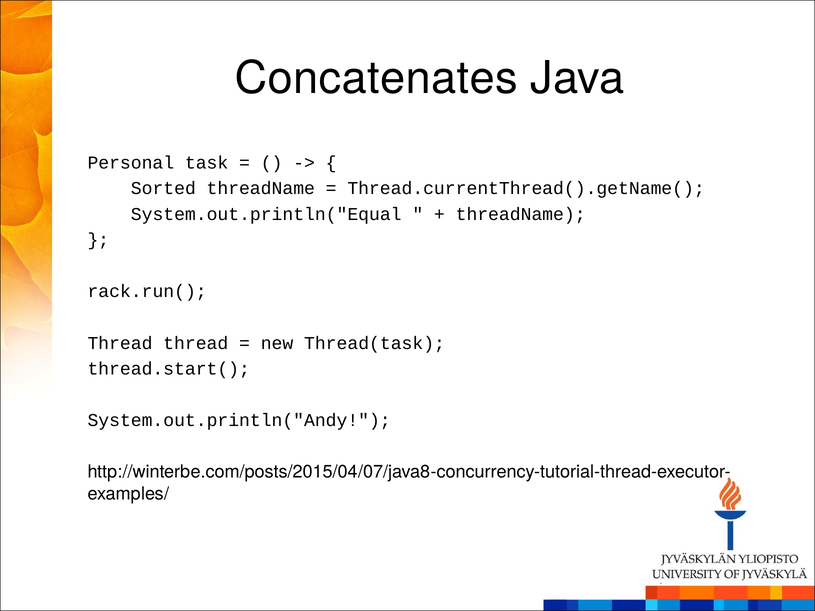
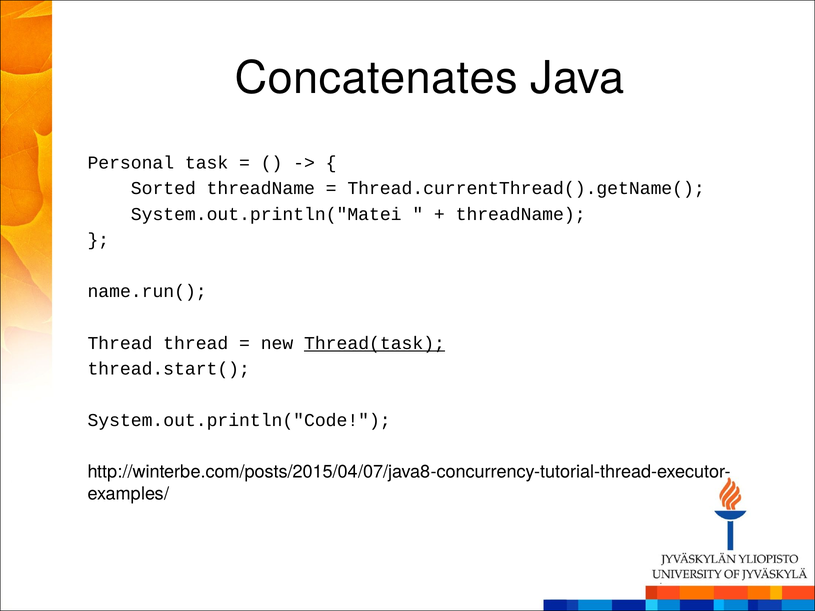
System.out.println("Equal: System.out.println("Equal -> System.out.println("Matei (266, 214)
rack.run(: rack.run( -> name.run( (147, 292)
Thread(task underline: none -> present (375, 343)
System.out.println("Andy: System.out.println("Andy -> System.out.println("Code (239, 421)
